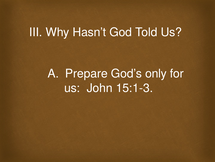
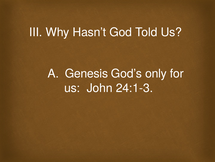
Prepare: Prepare -> Genesis (86, 73)
15:1-3: 15:1-3 -> 24:1-3 (134, 88)
